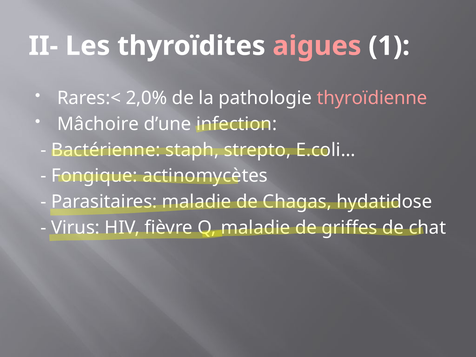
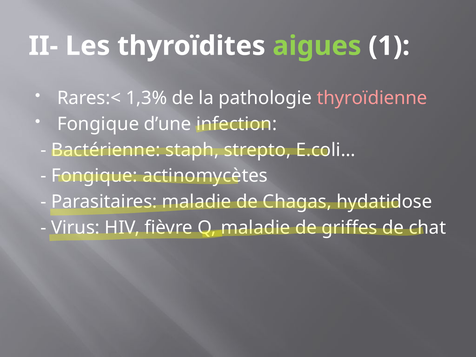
aigues colour: pink -> light green (317, 46)
2,0%: 2,0% -> 1,3% (146, 98)
Mâchoire: Mâchoire -> Fongique (98, 124)
